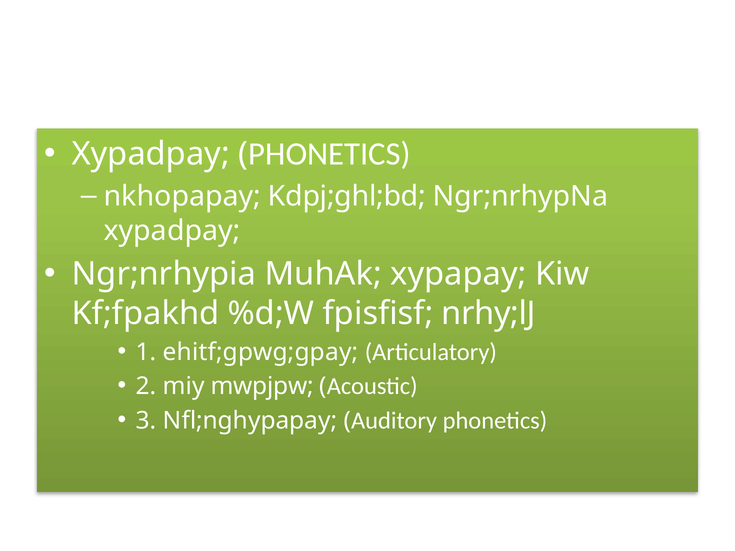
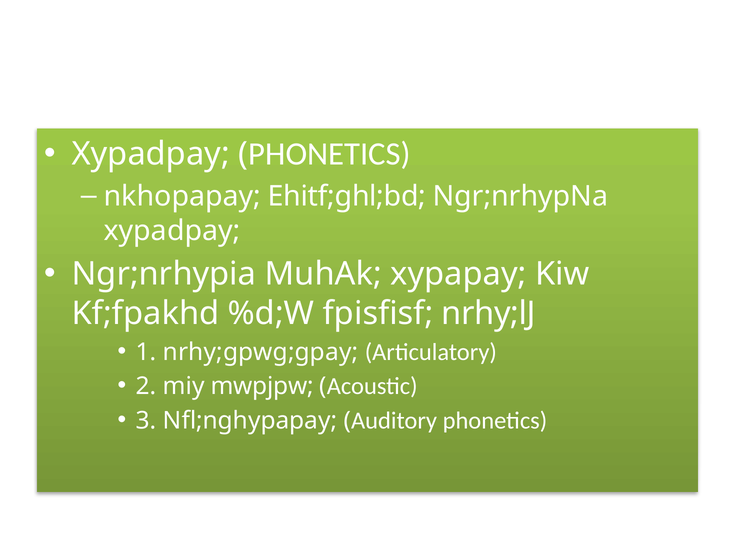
Kdpj;ghl;bd: Kdpj;ghl;bd -> Ehitf;ghl;bd (347, 196)
ehitf;gpwg;gpay: ehitf;gpwg;gpay -> nrhy;gpwg;gpay (261, 352)
